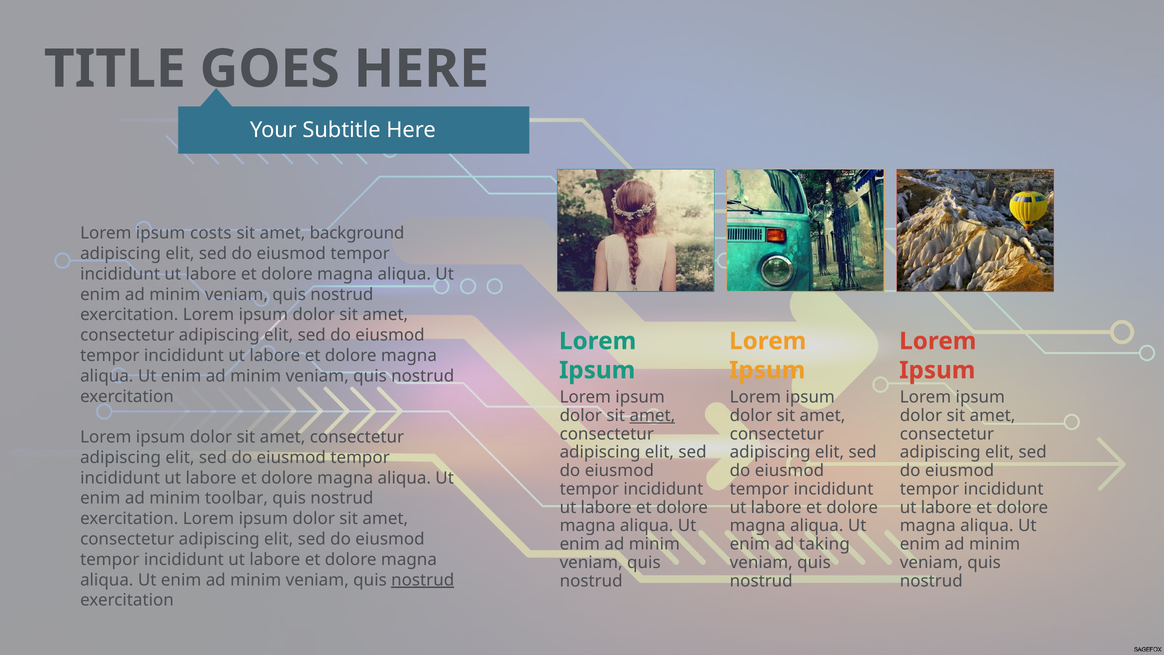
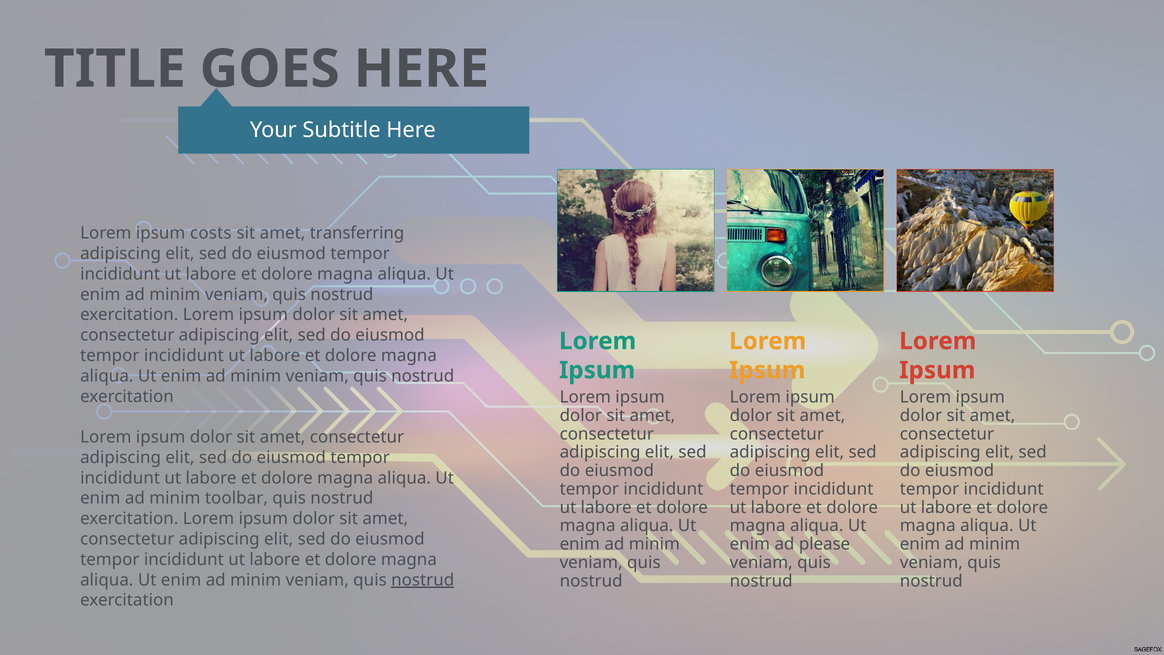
background: background -> transferring (357, 233)
amet underline: present -> none (652, 415)
taking: taking -> please (825, 544)
